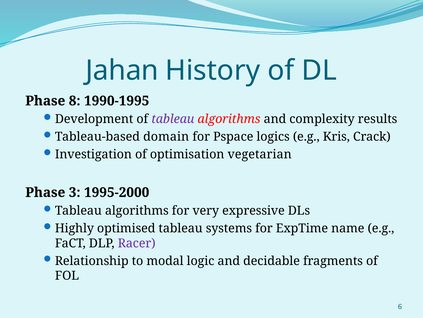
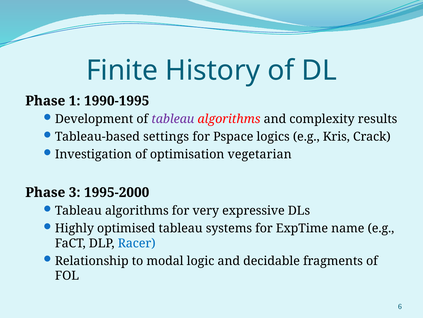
Jahan: Jahan -> Finite (122, 70)
8: 8 -> 1 (75, 101)
domain: domain -> settings (166, 137)
Racer colour: purple -> blue (137, 243)
